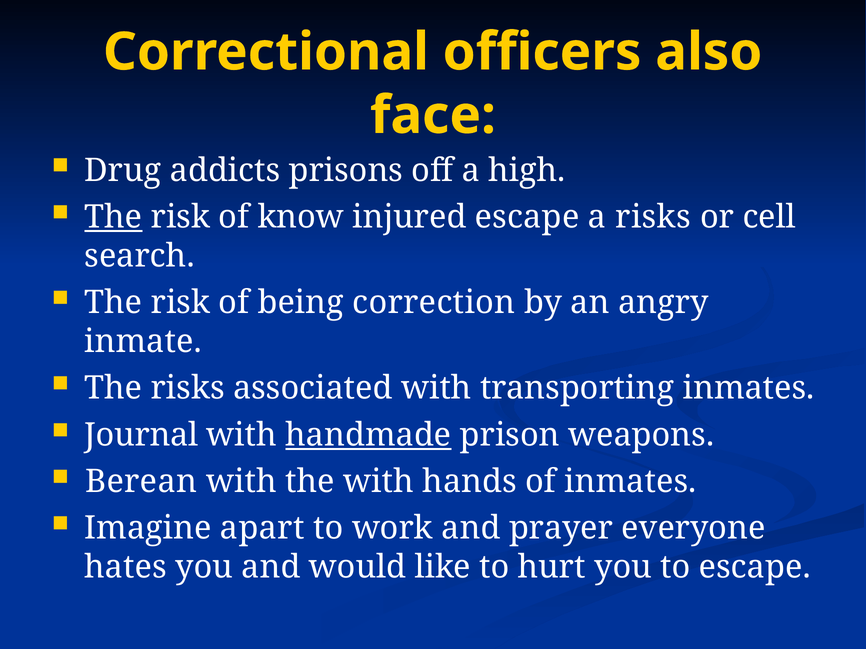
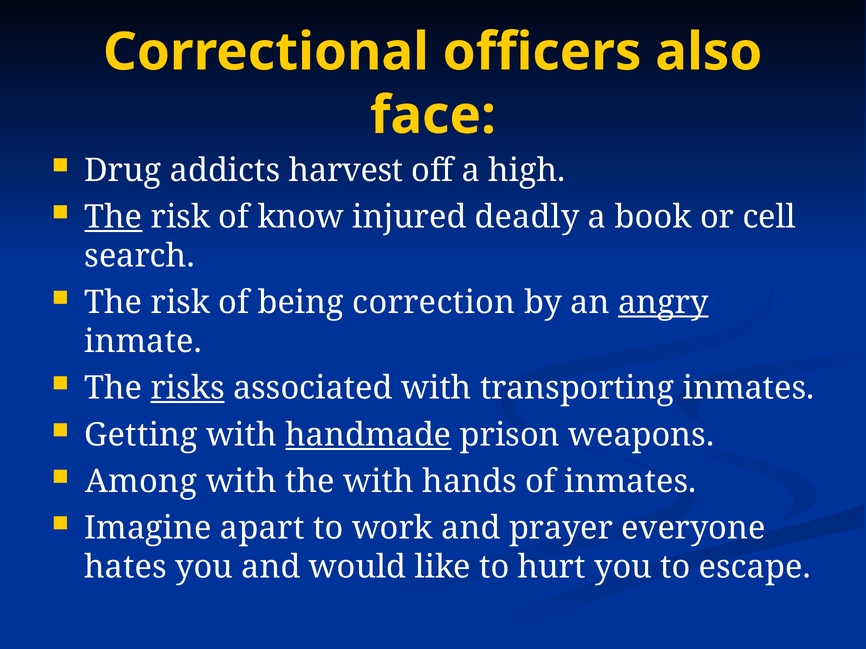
prisons: prisons -> harvest (346, 170)
injured escape: escape -> deadly (527, 217)
a risks: risks -> book (653, 217)
angry underline: none -> present (663, 303)
risks underline: none -> present (188, 389)
Journal: Journal -> Getting (141, 435)
Berean: Berean -> Among (141, 482)
